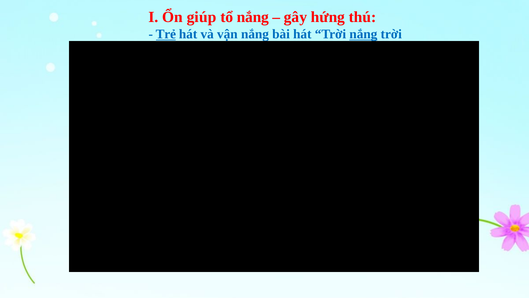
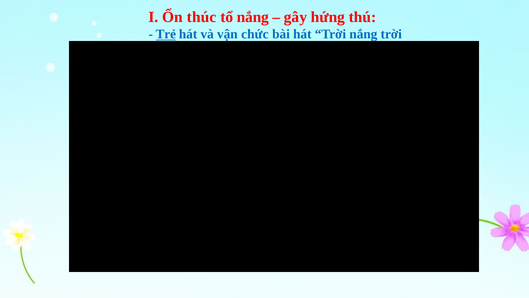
giúp: giúp -> thúc (202, 17)
vận nắng: nắng -> chức (255, 34)
nắng underline: present -> none (363, 34)
